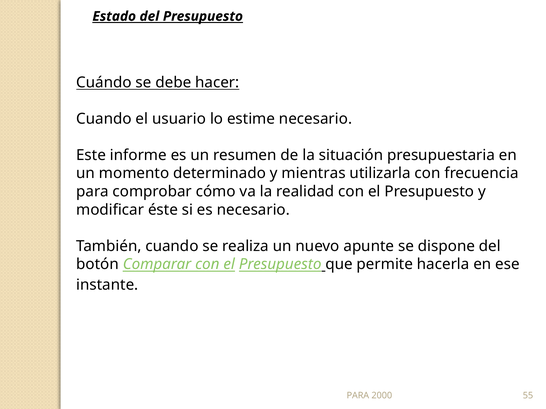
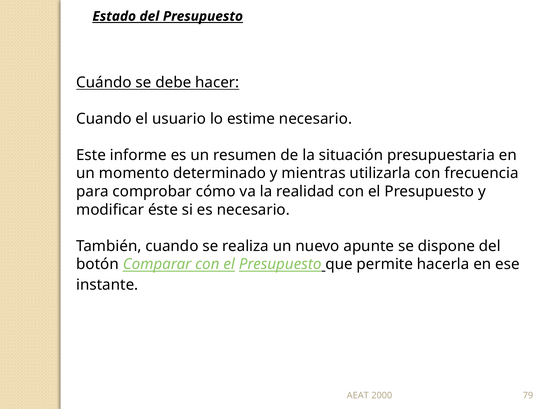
PARA: PARA -> AEAT (358, 396)
55: 55 -> 79 (528, 396)
